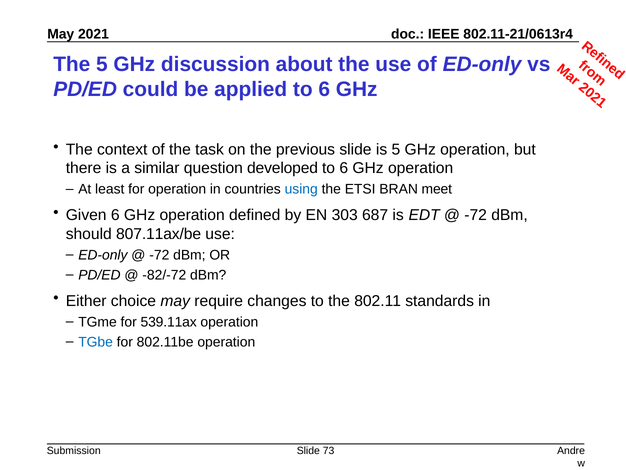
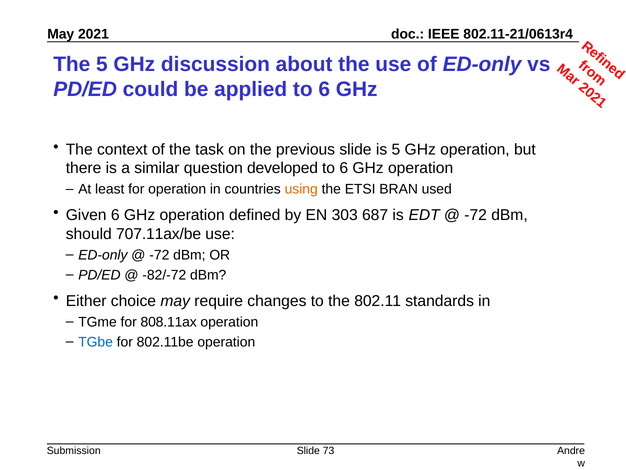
using colour: blue -> orange (301, 189)
meet: meet -> used (437, 189)
807.11ax/be: 807.11ax/be -> 707.11ax/be (159, 234)
539.11ax: 539.11ax -> 808.11ax (169, 322)
